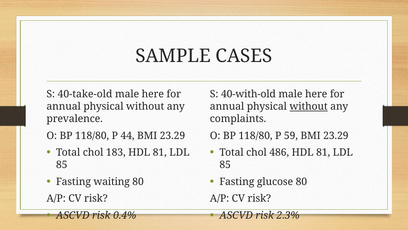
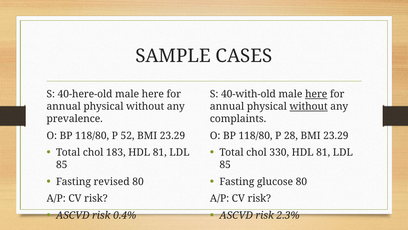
40-take-old: 40-take-old -> 40-here-old (85, 94)
here underline: none -> present (316, 94)
44: 44 -> 52 (128, 135)
59: 59 -> 28 (291, 135)
486: 486 -> 330 (279, 152)
waiting: waiting -> revised (112, 181)
